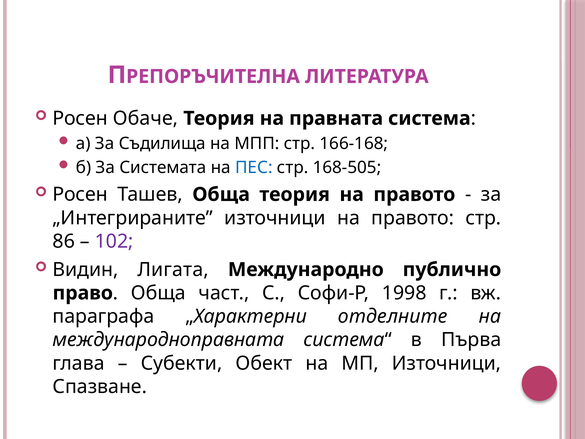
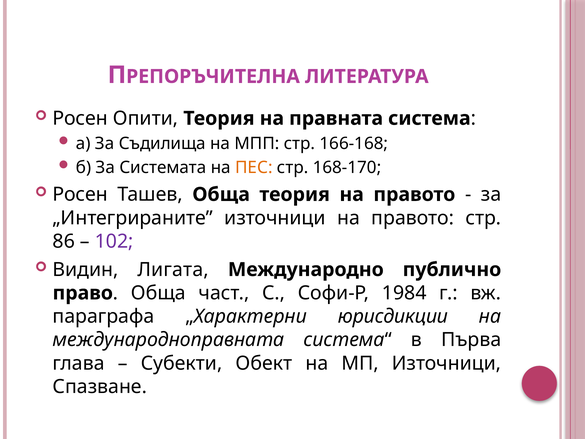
Обаче: Обаче -> Опити (146, 118)
ПЕС colour: blue -> orange (254, 167)
168-505: 168-505 -> 168-170 (347, 167)
1998: 1998 -> 1984 (404, 293)
отделните: отделните -> юрисдикции (393, 316)
